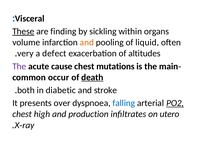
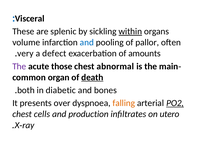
These underline: present -> none (23, 31)
finding: finding -> splenic (63, 31)
within underline: none -> present (130, 31)
and colour: orange -> blue (87, 42)
liquid: liquid -> pallor (147, 42)
altitudes: altitudes -> amounts (144, 53)
cause: cause -> those (62, 66)
mutations: mutations -> abnormal (115, 66)
occur: occur -> organ (59, 77)
stroke: stroke -> bones (105, 90)
falling colour: blue -> orange (124, 103)
high: high -> cells (42, 114)
